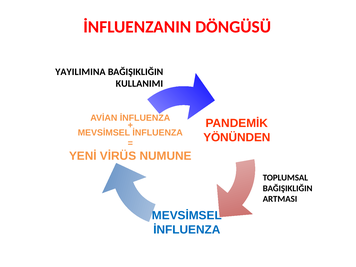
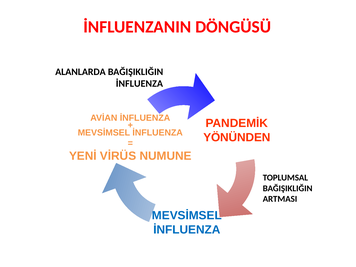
YAYILIMINA: YAYILIMINA -> ALANLARDA (80, 72)
KULLANIMI: KULLANIMI -> İNFLUENZA (139, 84)
